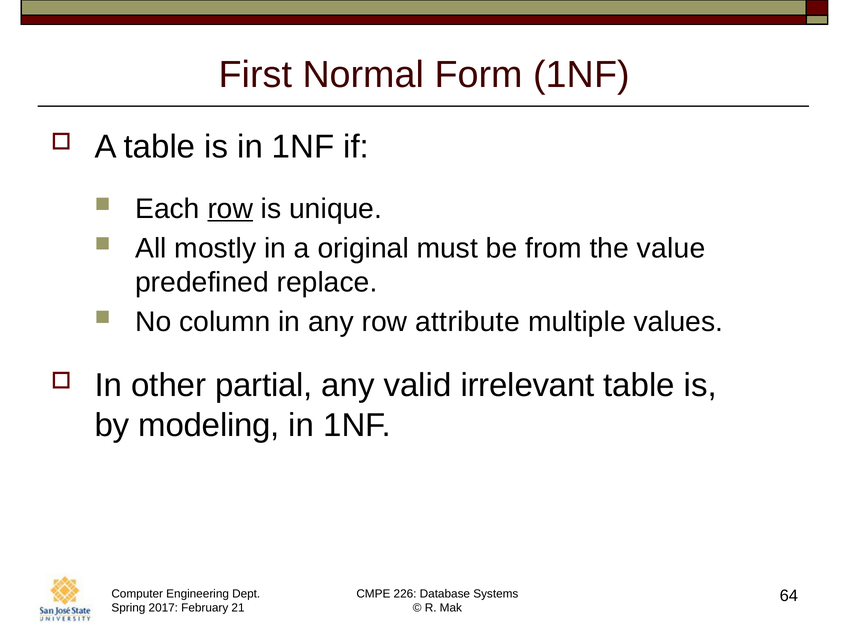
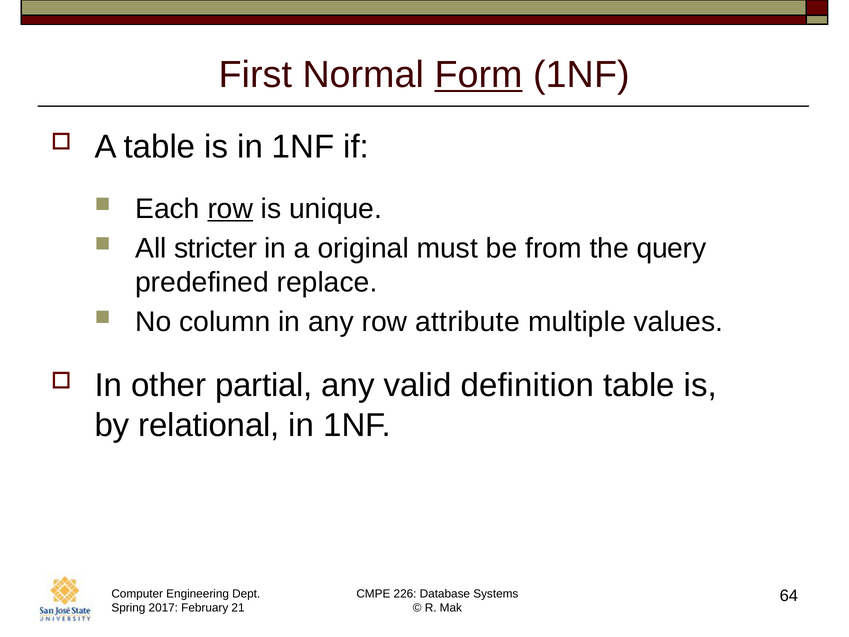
Form underline: none -> present (479, 75)
mostly: mostly -> stricter (215, 248)
value: value -> query (671, 248)
irrelevant: irrelevant -> definition (527, 385)
modeling: modeling -> relational (209, 425)
